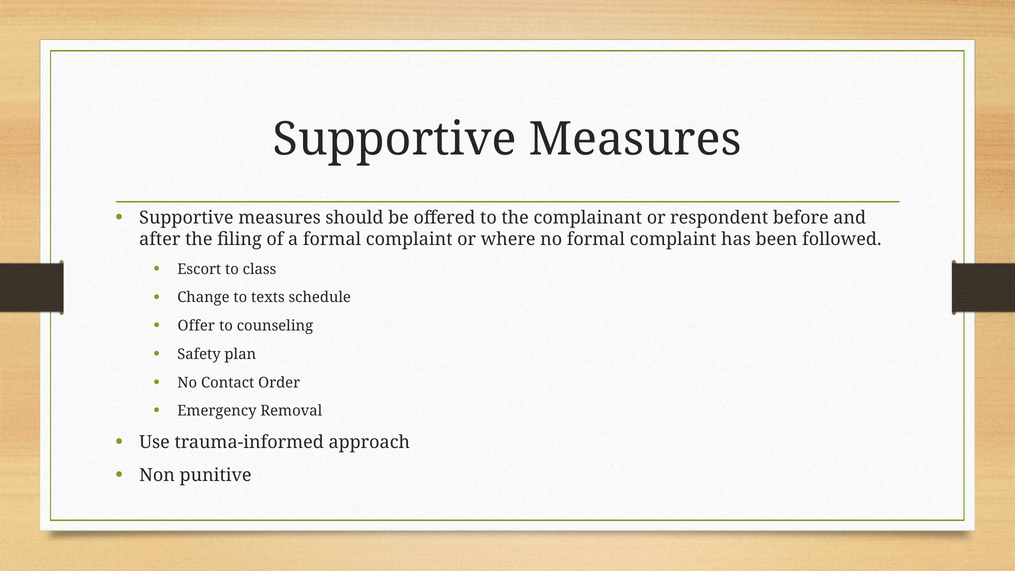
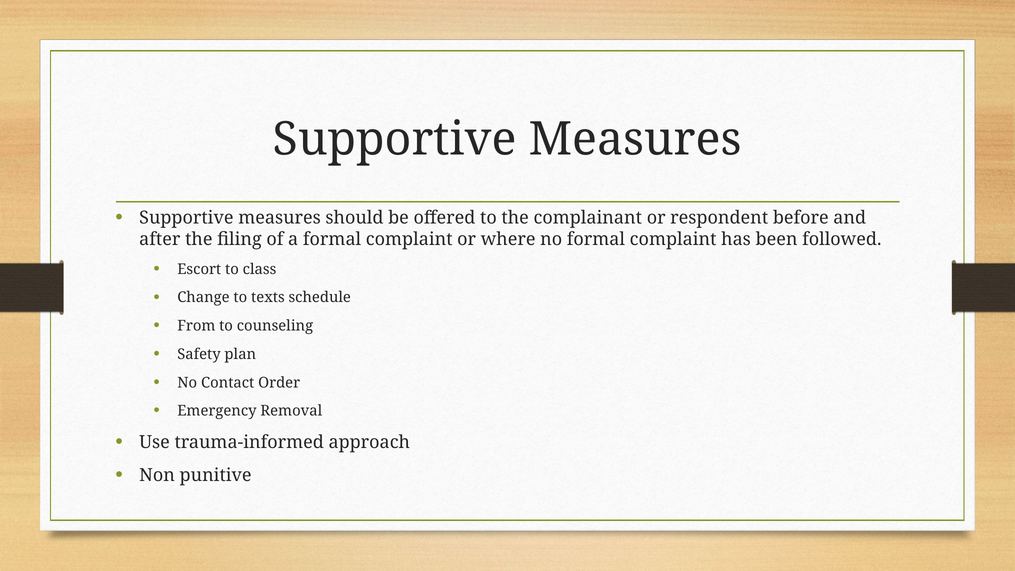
Offer: Offer -> From (196, 326)
